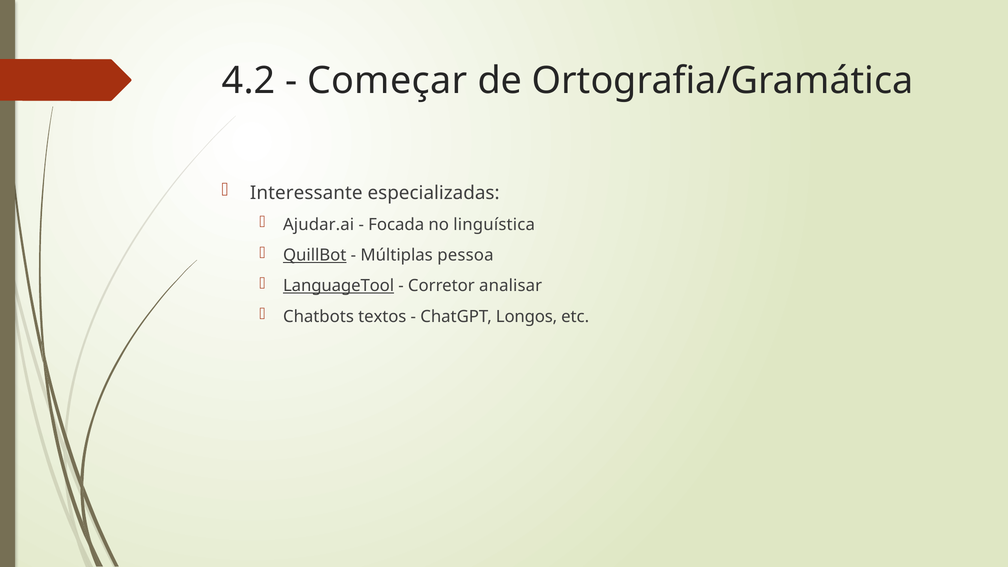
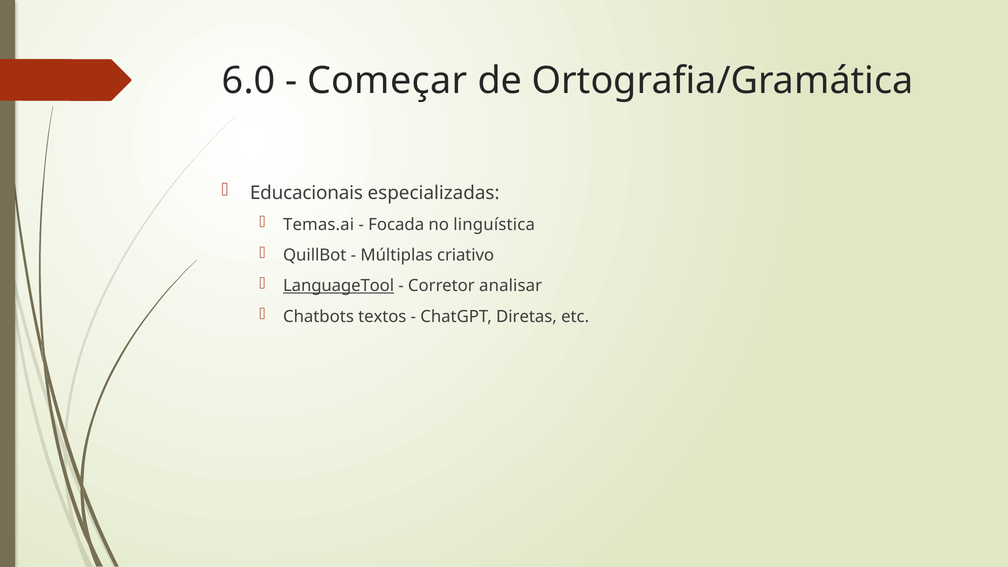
4.2: 4.2 -> 6.0 (249, 81)
Interessante: Interessante -> Educacionais (306, 193)
Ajudar.ai: Ajudar.ai -> Temas.ai (319, 225)
QuillBot underline: present -> none (315, 255)
pessoa: pessoa -> criativo (466, 255)
Longos: Longos -> Diretas (526, 317)
